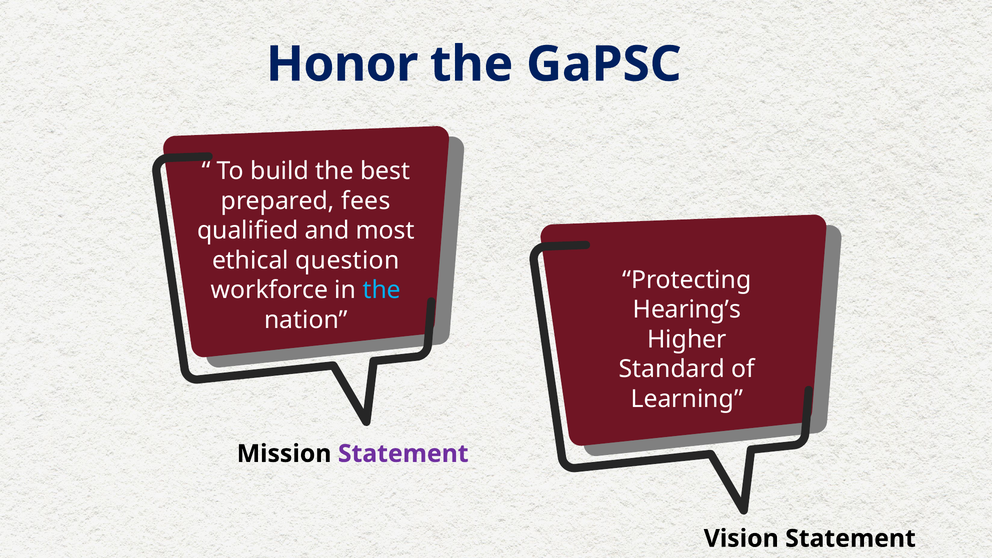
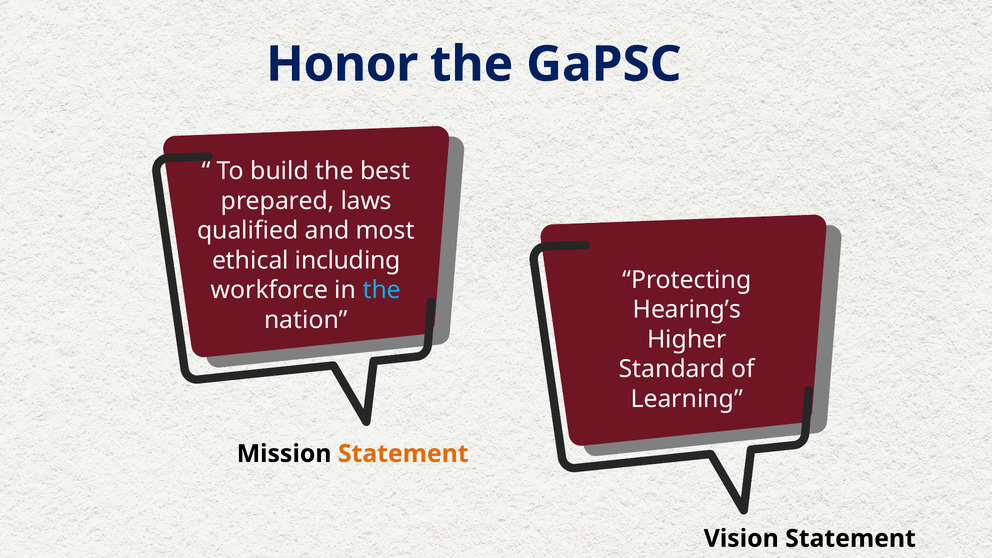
fees: fees -> laws (366, 201)
question: question -> including (348, 260)
Statement colour: purple -> orange (403, 454)
